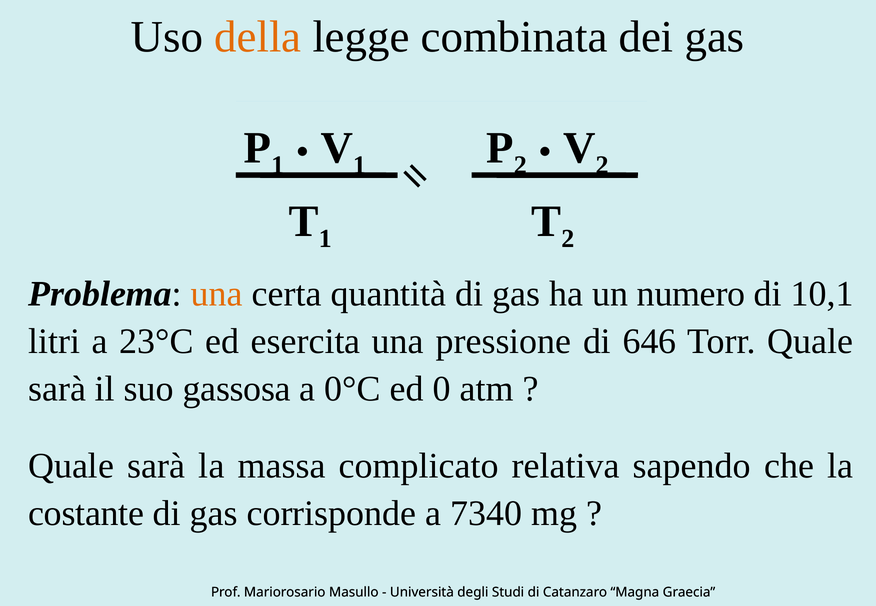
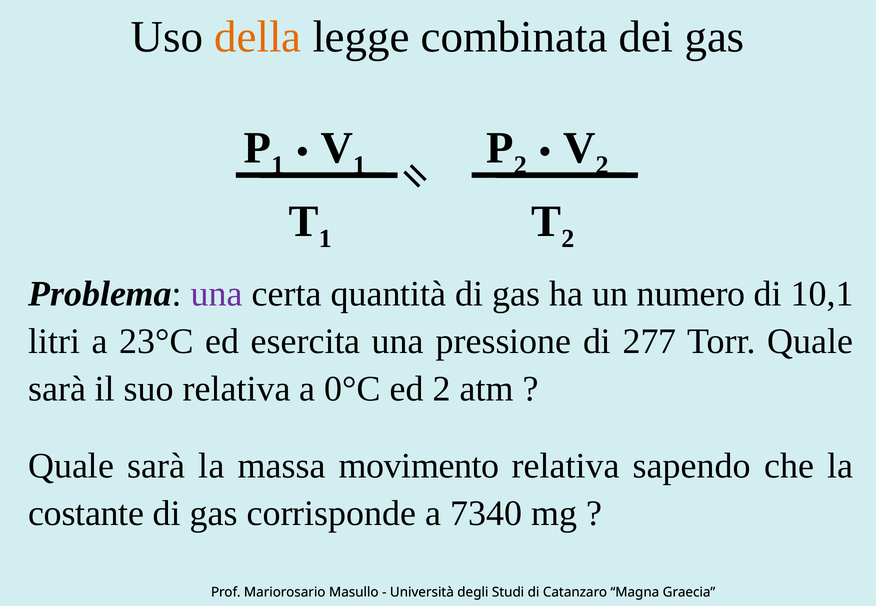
una colour: orange -> purple (217, 294)
646: 646 -> 277 (649, 342)
suo gassosa: gassosa -> relativa (237, 389)
ed 0: 0 -> 2 (442, 389)
complicato: complicato -> movimento (419, 466)
